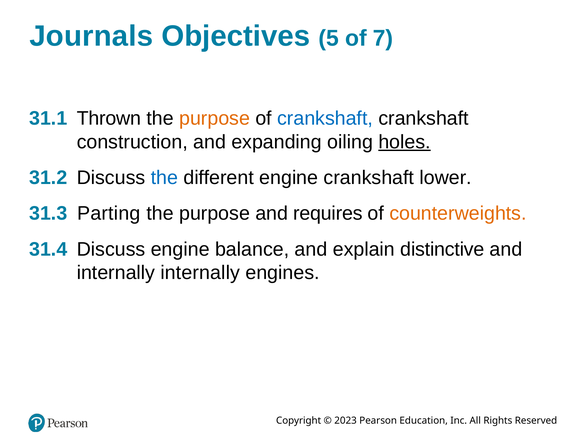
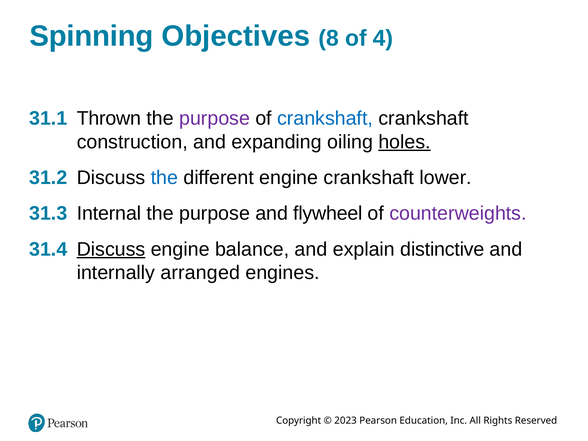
Journals: Journals -> Spinning (91, 36)
5: 5 -> 8 (329, 38)
7: 7 -> 4 (383, 38)
purpose colour: orange -> purple (215, 118)
Parting: Parting -> Internal (109, 213)
requires: requires -> flywheel (328, 213)
counterweights colour: orange -> purple (458, 213)
Discuss underline: none -> present (111, 249)
internally internally: internally -> arranged (200, 273)
